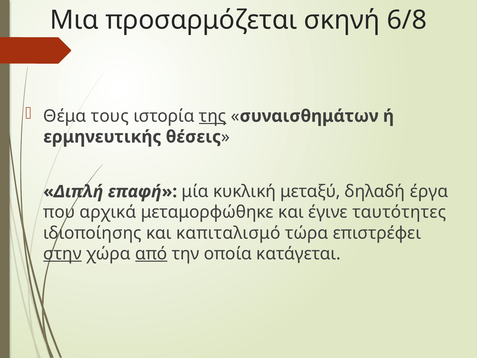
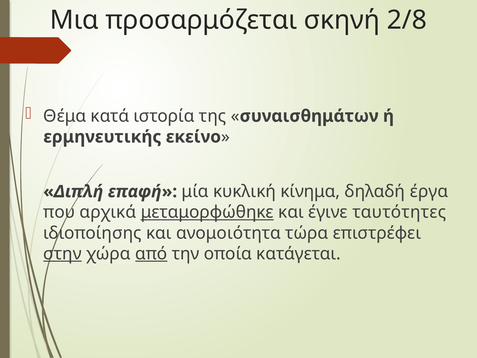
6/8: 6/8 -> 2/8 (407, 20)
τους: τους -> κατά (110, 116)
της underline: present -> none (213, 116)
θέσεις: θέσεις -> εκείνο (193, 137)
μεταξύ: μεταξύ -> κίνημα (310, 191)
μεταμορφώθηκε underline: none -> present (207, 212)
καπιταλισμό: καπιταλισμό -> ανομοιότητα (229, 233)
